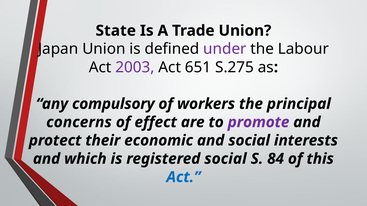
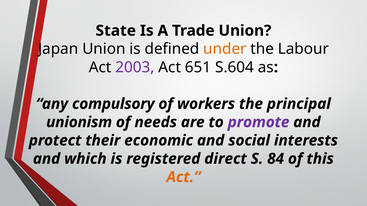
under colour: purple -> orange (225, 49)
S.275: S.275 -> S.604 (234, 67)
concerns: concerns -> unionism (79, 122)
effect: effect -> needs (156, 122)
registered social: social -> direct (226, 159)
Act colour: blue -> orange (183, 177)
